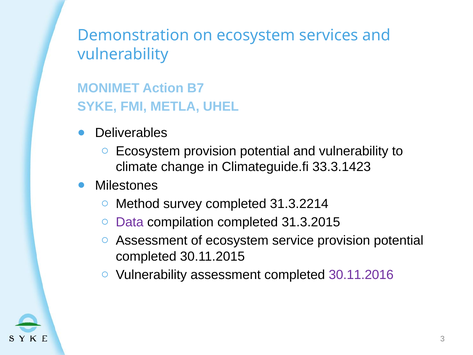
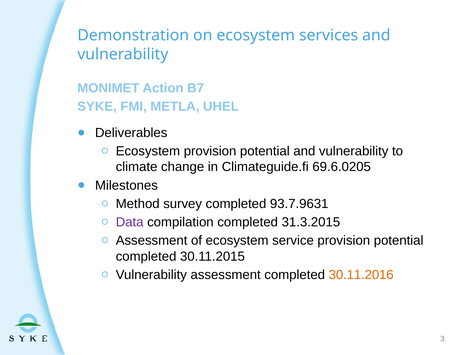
33.3.1423: 33.3.1423 -> 69.6.0205 (342, 167)
31.3.2214: 31.3.2214 -> 93.7.9631 (299, 204)
30.11.2016 colour: purple -> orange (361, 275)
